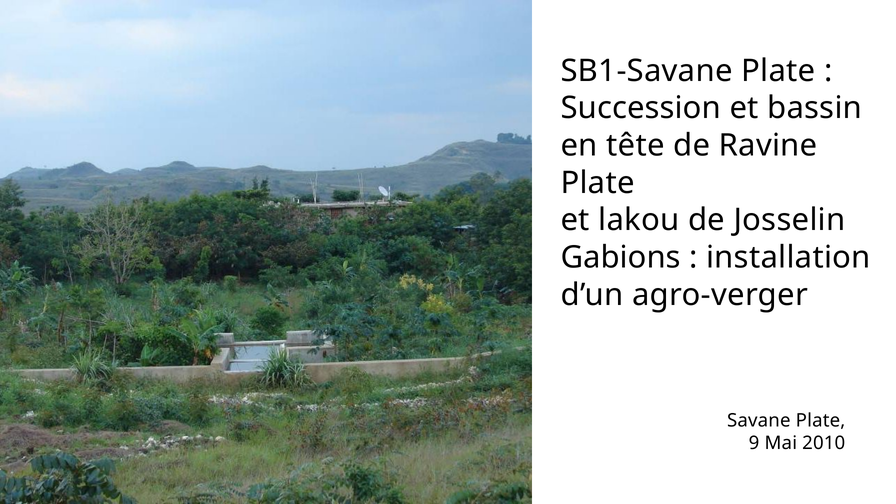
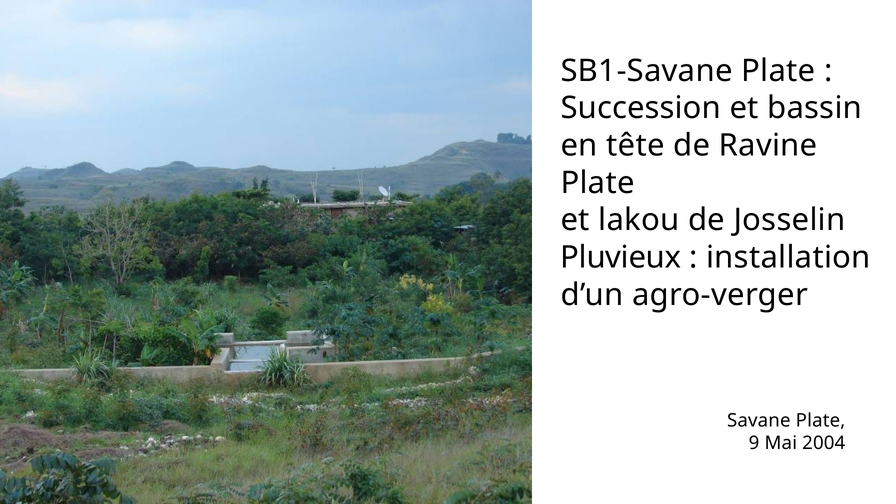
Gabions: Gabions -> Pluvieux (621, 257)
2010: 2010 -> 2004 (824, 443)
